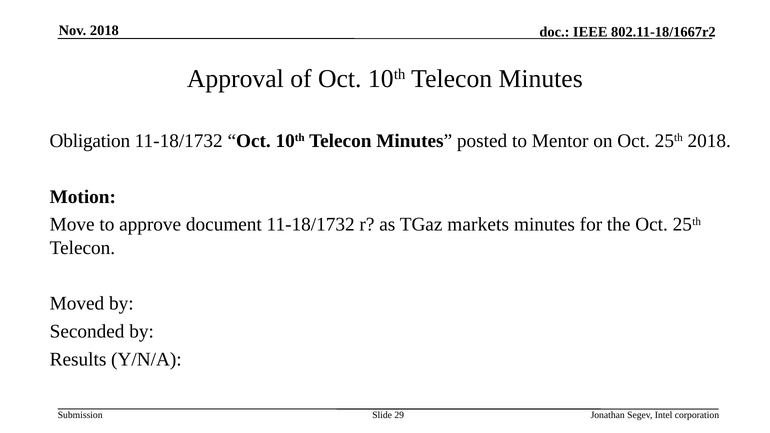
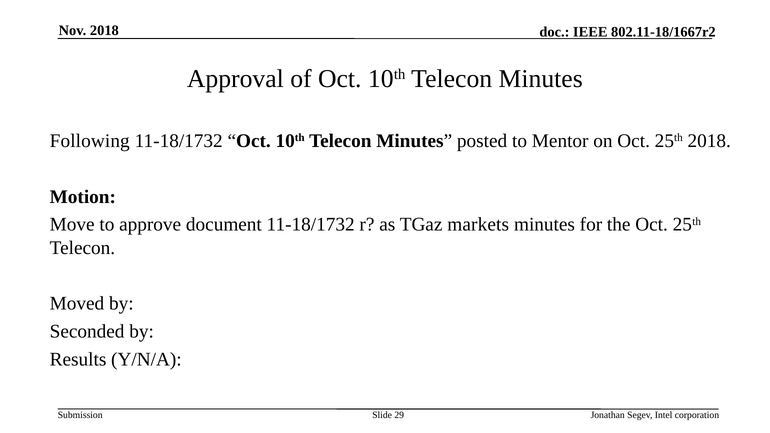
Obligation: Obligation -> Following (90, 141)
